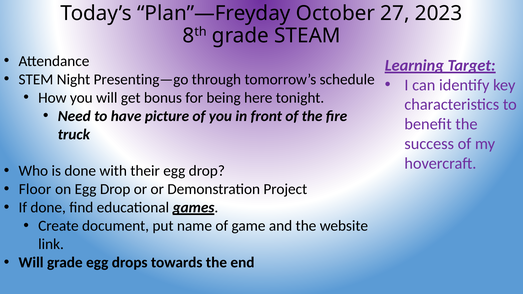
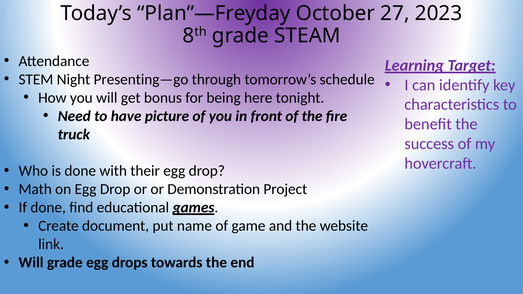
Floor: Floor -> Math (35, 189)
